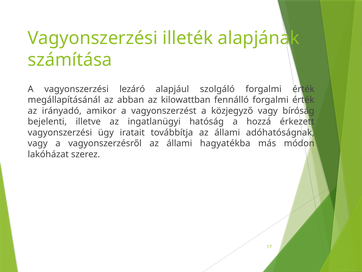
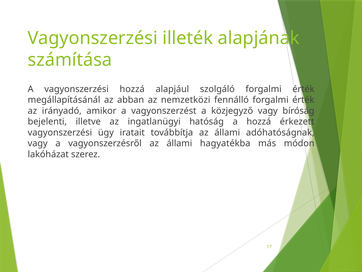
vagyonszerzési lezáró: lezáró -> hozzá (132, 89)
kilowattban: kilowattban -> nemzetközi (186, 100)
